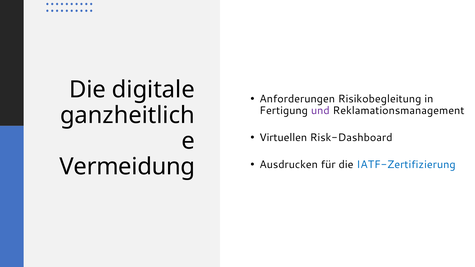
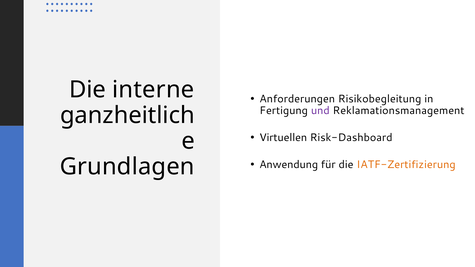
digitale: digitale -> interne (153, 90)
Ausdrucken: Ausdrucken -> Anwendung (289, 165)
IATF-Zertifizierung colour: blue -> orange (406, 165)
Vermeidung: Vermeidung -> Grundlagen (127, 167)
